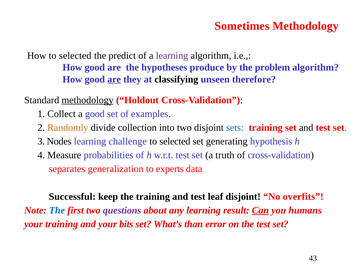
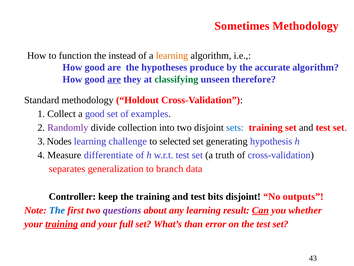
How to selected: selected -> function (75, 56)
predict: predict -> instead (122, 56)
learning colour: purple -> orange (172, 56)
problem: problem -> accurate (272, 67)
classifying colour: black -> green (176, 79)
methodology underline: present -> none (88, 100)
Randomly colour: orange -> purple (68, 127)
probabilities: probabilities -> differentiate (109, 155)
experts: experts -> branch (170, 169)
Successful: Successful -> Controller (72, 196)
leaf: leaf -> bits (216, 196)
overfits: overfits -> outputs (303, 196)
humans: humans -> whether (305, 210)
training underline: none -> present (62, 224)
bits: bits -> full (126, 224)
